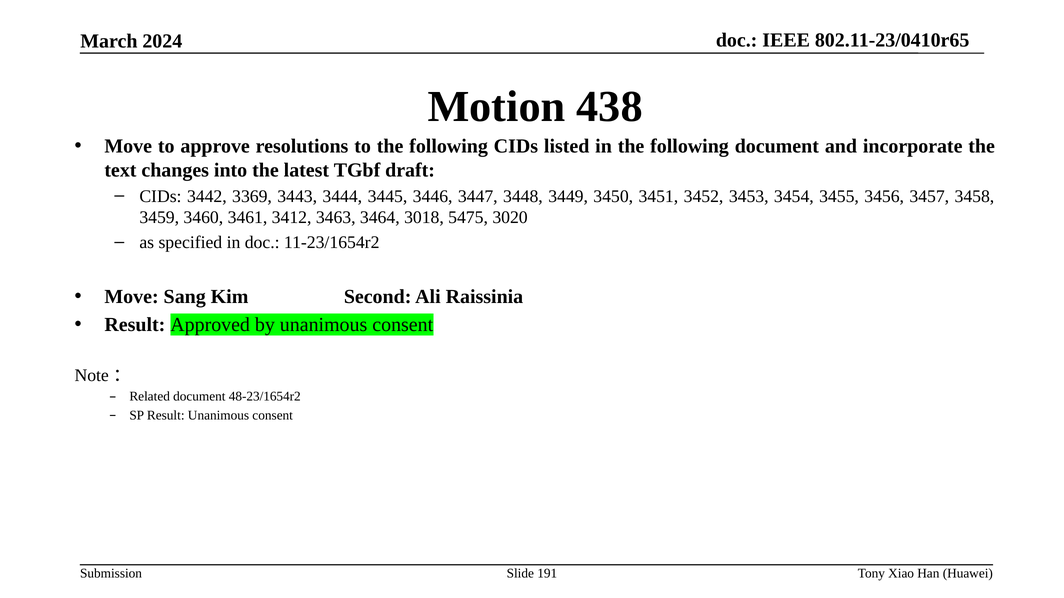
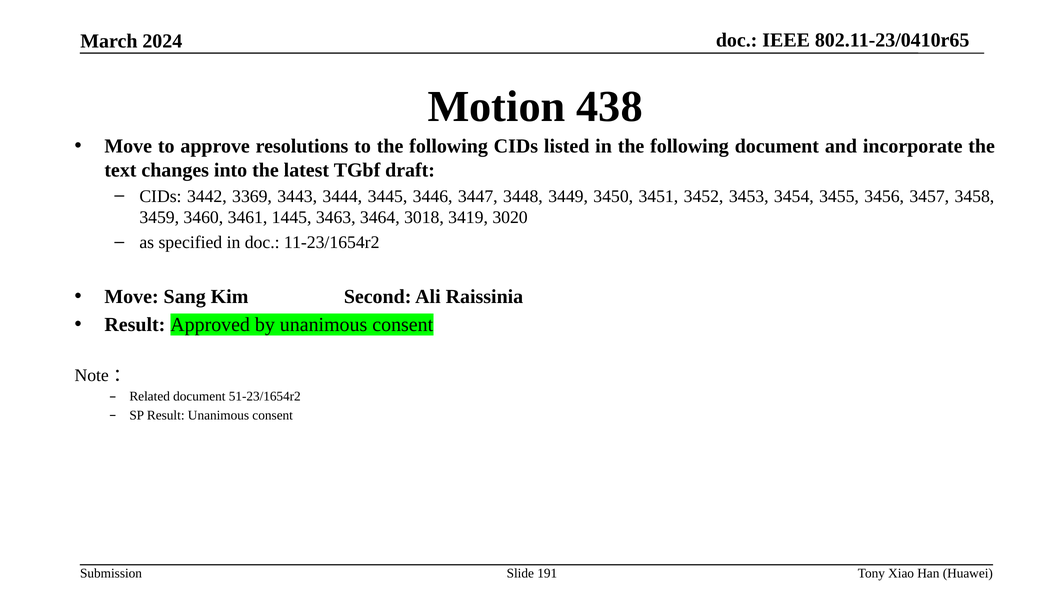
3412: 3412 -> 1445 (292, 218)
5475: 5475 -> 3419 (468, 218)
48-23/1654r2: 48-23/1654r2 -> 51-23/1654r2 (265, 397)
